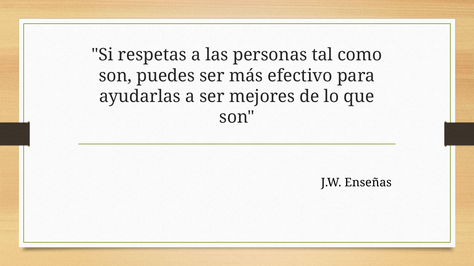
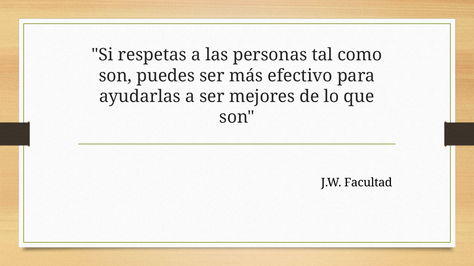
Enseñas: Enseñas -> Facultad (368, 183)
